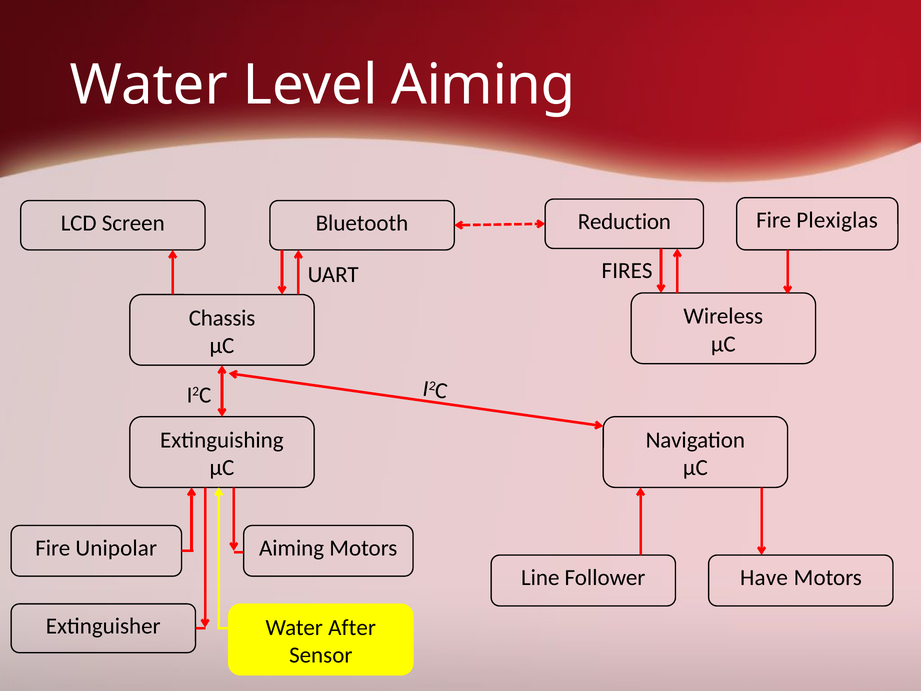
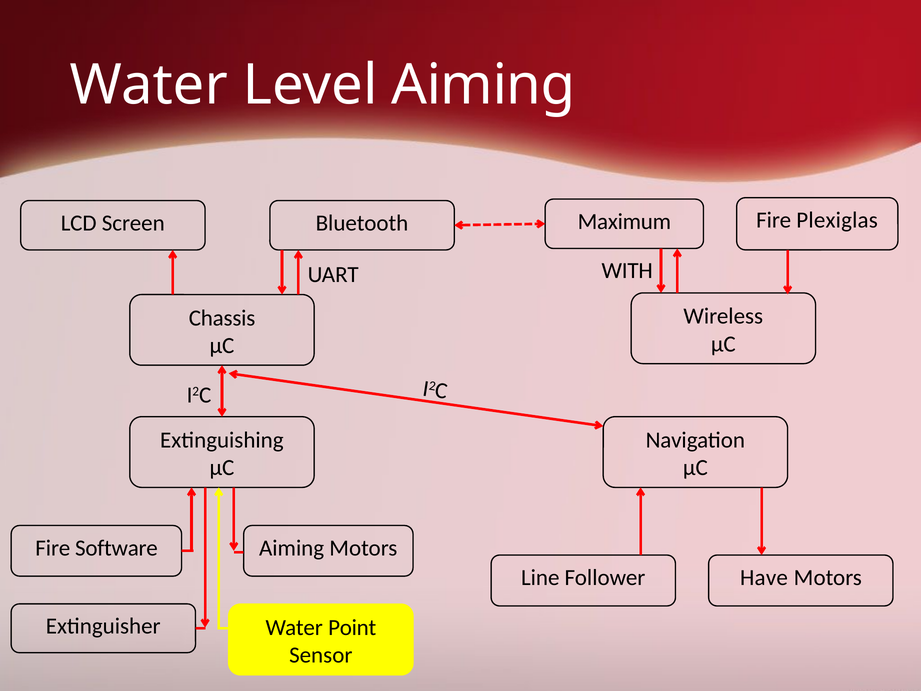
Reduction: Reduction -> Maximum (624, 221)
FIRES: FIRES -> WITH (627, 270)
Unipolar: Unipolar -> Software (116, 548)
After: After -> Point (352, 627)
